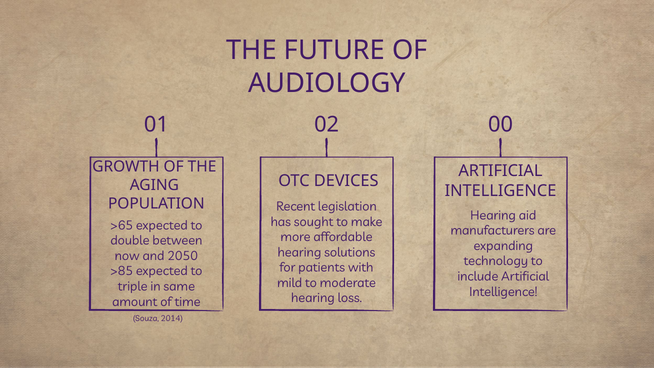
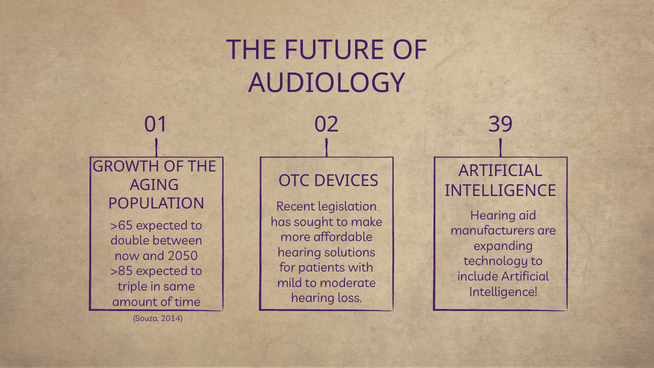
00: 00 -> 39 (501, 125)
